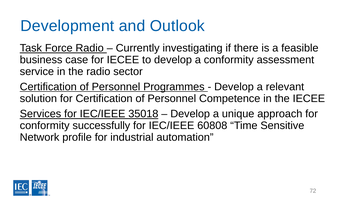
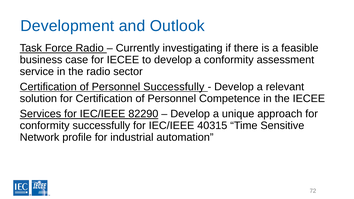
Personnel Programmes: Programmes -> Successfully (174, 87)
35018: 35018 -> 82290 (143, 114)
60808: 60808 -> 40315 (212, 126)
